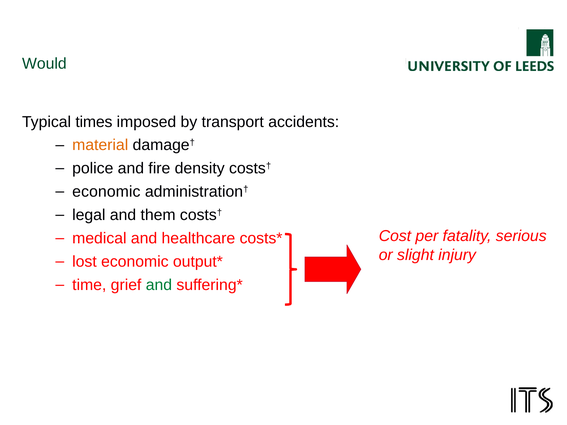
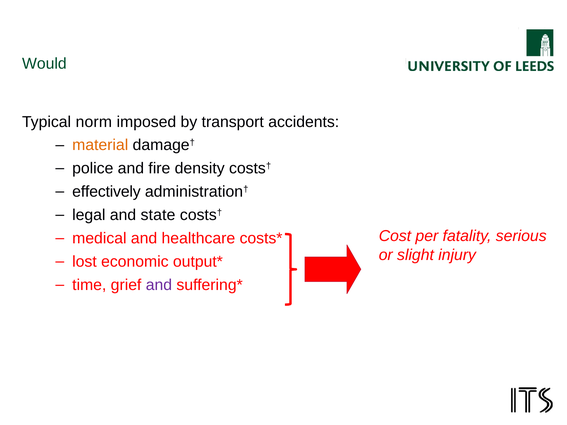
times: times -> norm (94, 122)
economic: economic -> effectively (106, 192)
them: them -> state (158, 215)
and colour: green -> purple (159, 285)
